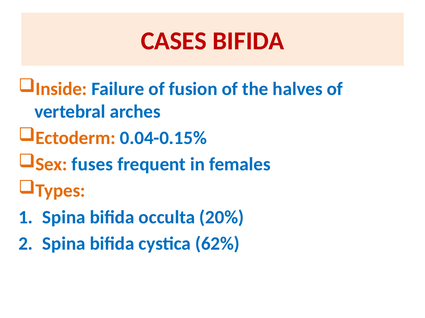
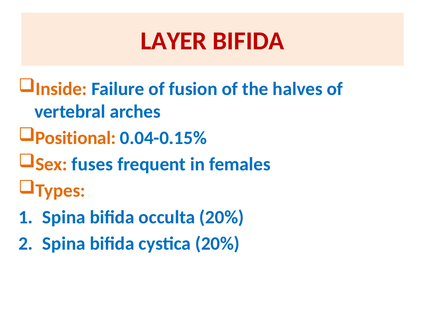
CASES: CASES -> LAYER (174, 41)
Ectoderm: Ectoderm -> Positional (76, 138)
cystica 62%: 62% -> 20% (218, 244)
